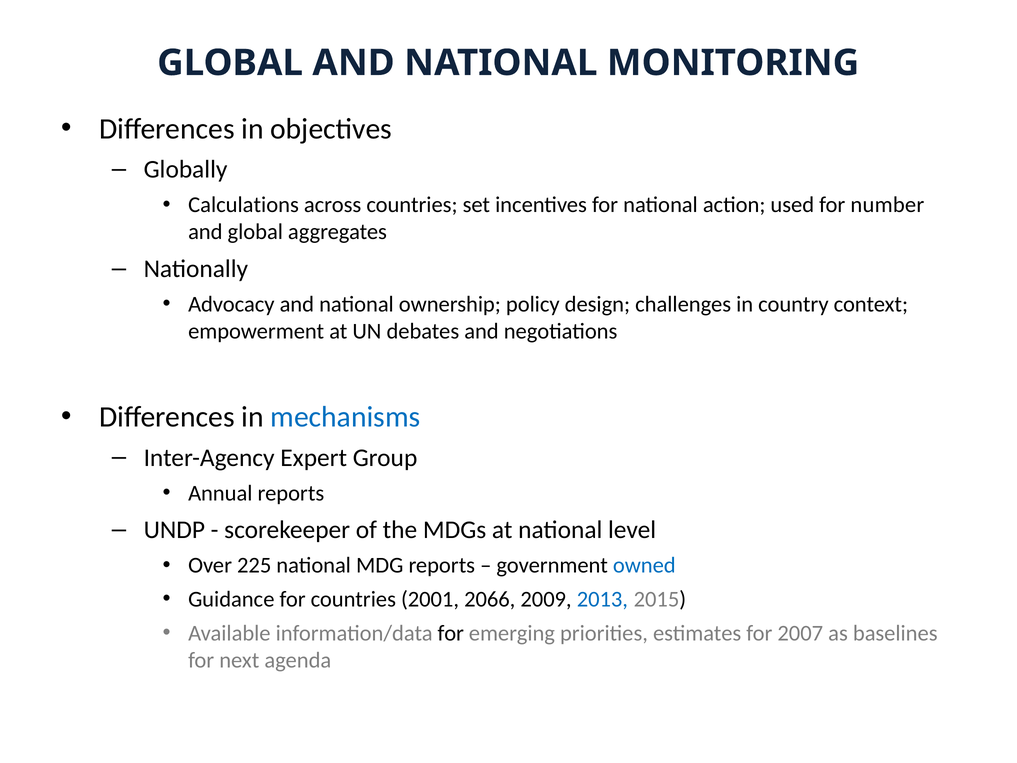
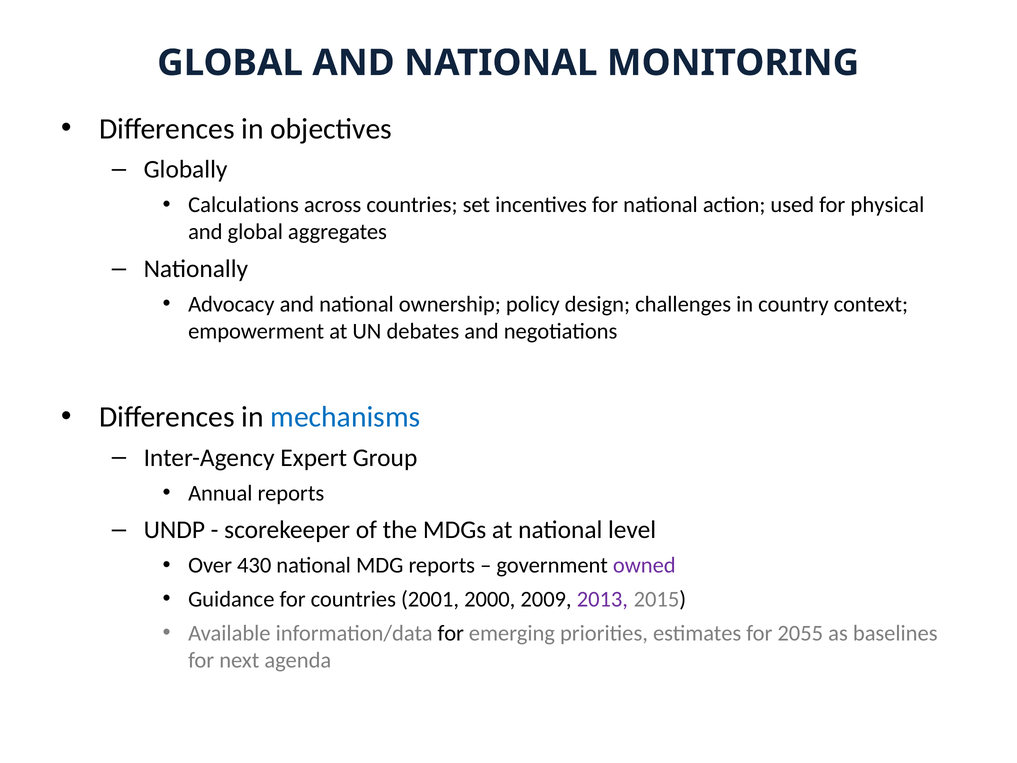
number: number -> physical (887, 205)
225: 225 -> 430 (254, 565)
owned colour: blue -> purple (644, 565)
2066: 2066 -> 2000 (490, 599)
2013 colour: blue -> purple (602, 599)
2007: 2007 -> 2055 (800, 633)
